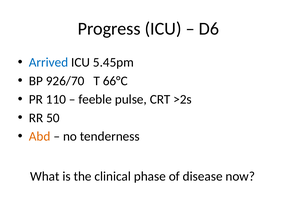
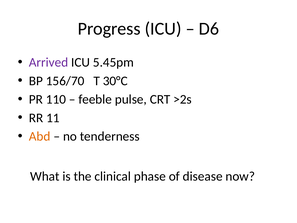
Arrived colour: blue -> purple (49, 62)
926/70: 926/70 -> 156/70 (65, 81)
66°C: 66°C -> 30°C (115, 81)
50: 50 -> 11 (53, 118)
